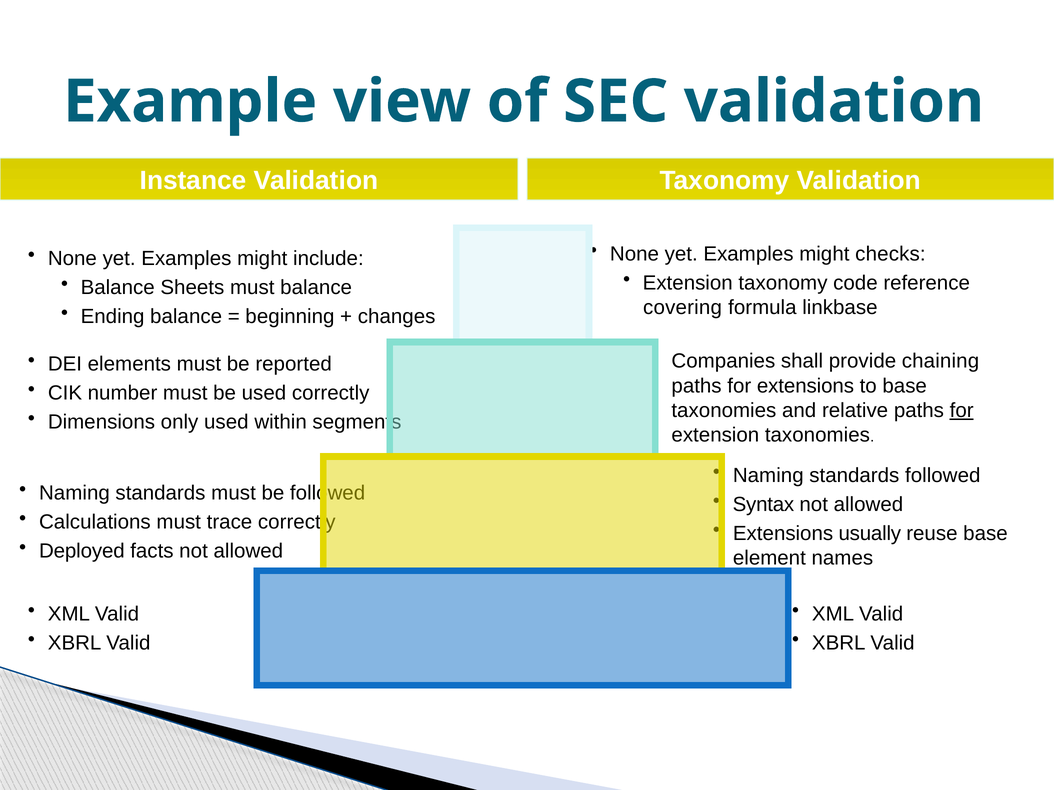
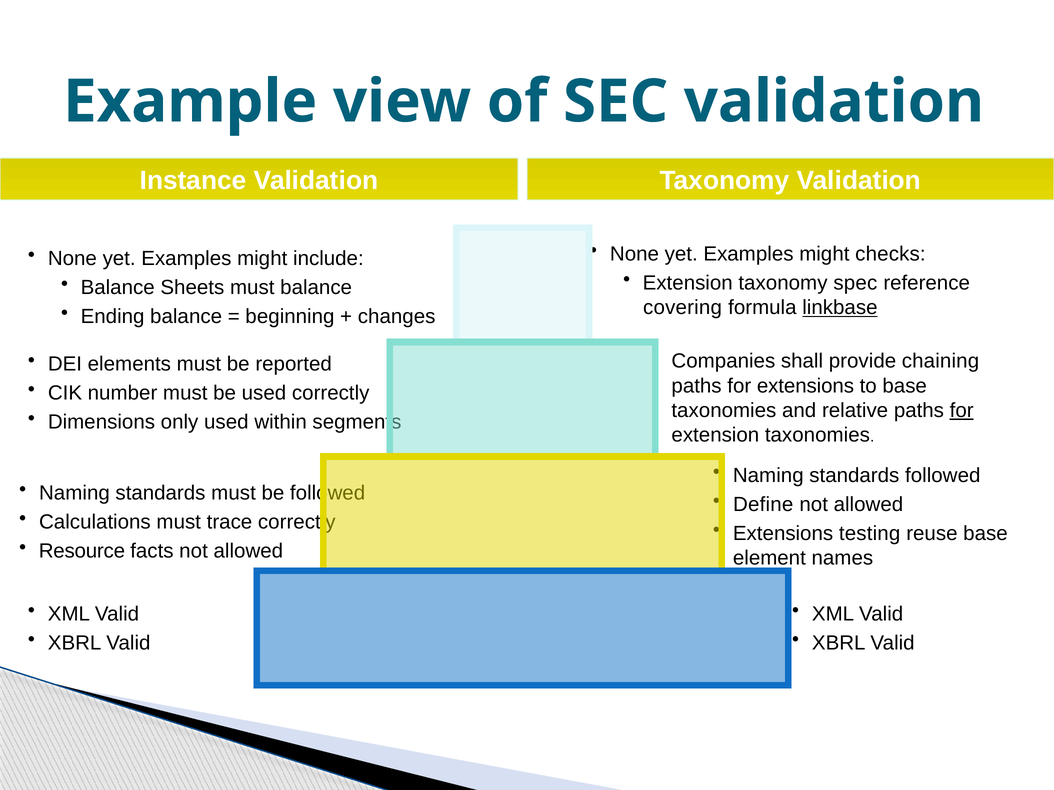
code: code -> spec (855, 283)
linkbase underline: none -> present (840, 308)
Syntax: Syntax -> Define (763, 505)
usually: usually -> testing (870, 534)
Deployed: Deployed -> Resource (82, 551)
